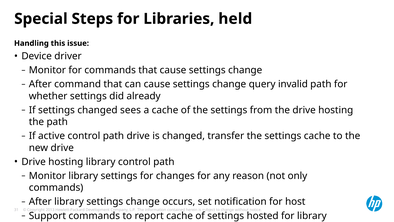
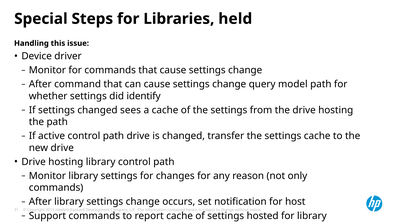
invalid: invalid -> model (293, 84)
already: already -> identify (144, 96)
